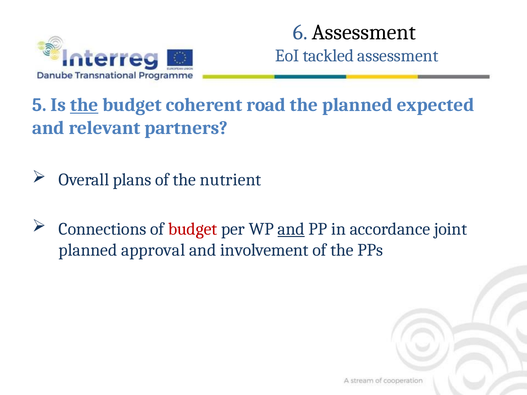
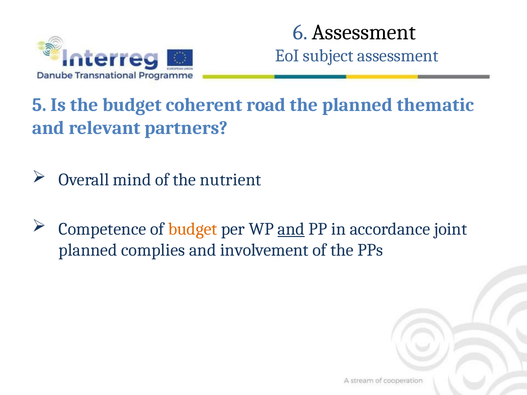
tackled: tackled -> subject (328, 56)
the underline: present -> none (84, 105)
expected: expected -> thematic (435, 105)
plans: plans -> mind (132, 180)
Connections: Connections -> Competence (102, 229)
budget colour: red -> orange (193, 229)
approval: approval -> complies (153, 250)
